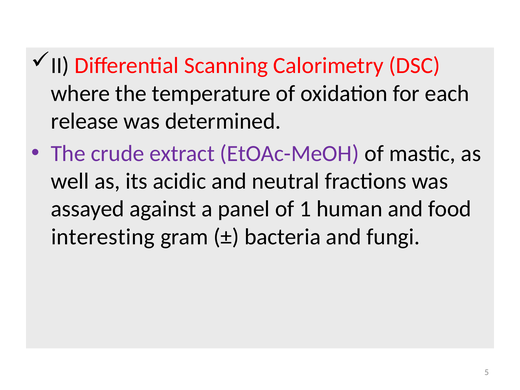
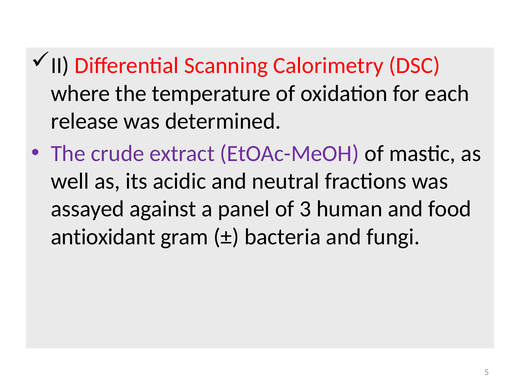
1: 1 -> 3 (305, 209)
interesting: interesting -> antioxidant (103, 237)
